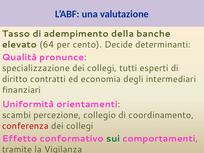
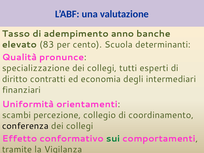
della: della -> anno (123, 34)
64: 64 -> 83 (47, 45)
Decide: Decide -> Scuola (119, 45)
conferenza colour: red -> black (25, 126)
